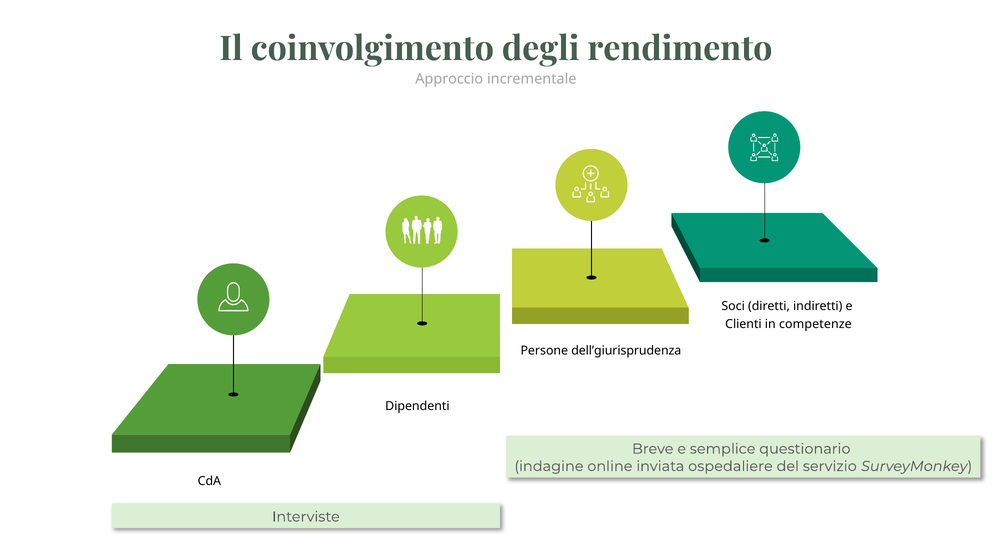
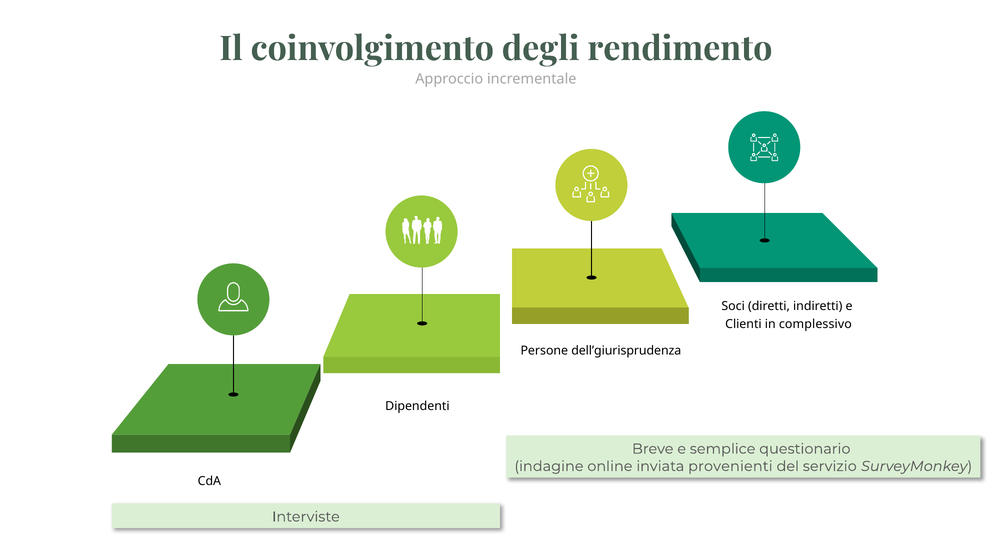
competenze: competenze -> complessivo (815, 324)
ospedaliere: ospedaliere -> provenienti (730, 466)
